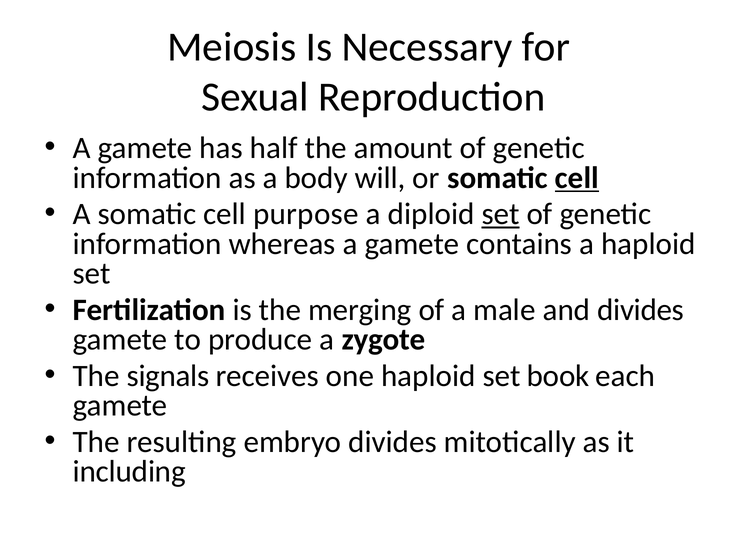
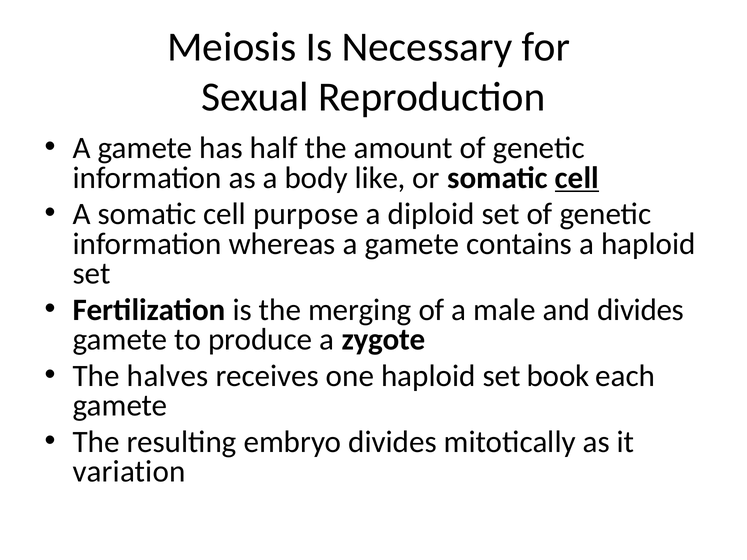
will: will -> like (380, 178)
set underline: present -> none (501, 214)
signals: signals -> halves (168, 376)
including: including -> variation (129, 472)
